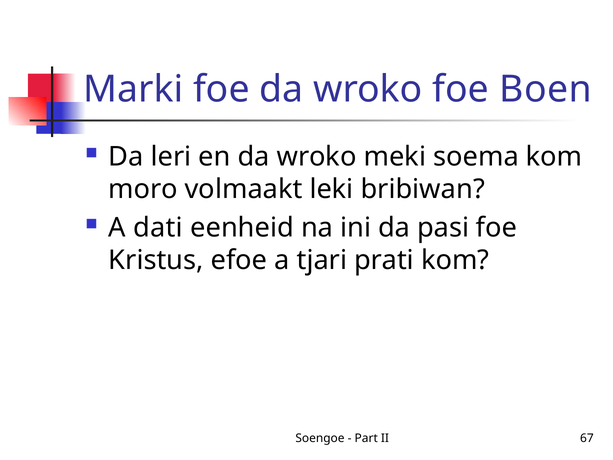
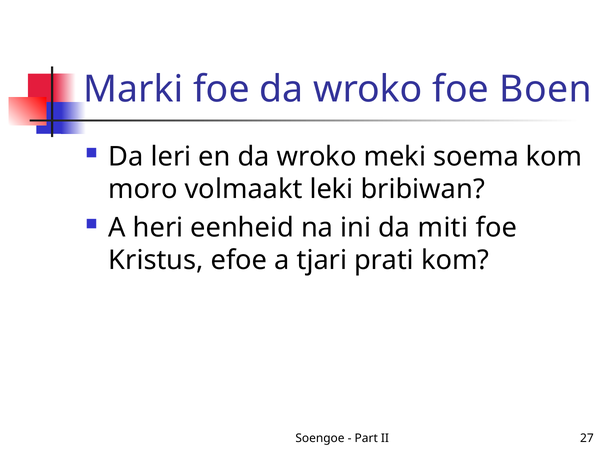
dati: dati -> heri (158, 227)
pasi: pasi -> miti (443, 227)
67: 67 -> 27 (587, 438)
